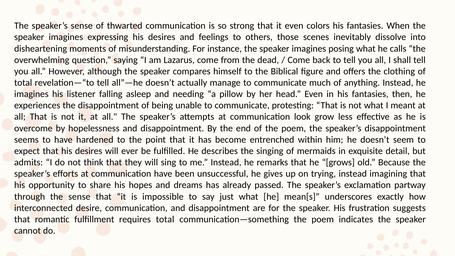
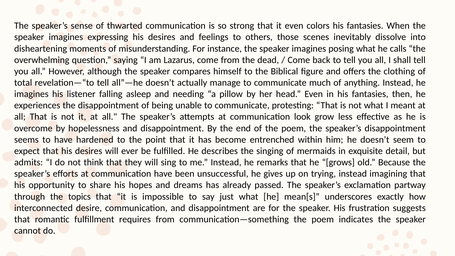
the sense: sense -> topics (79, 196)
requires total: total -> from (165, 219)
